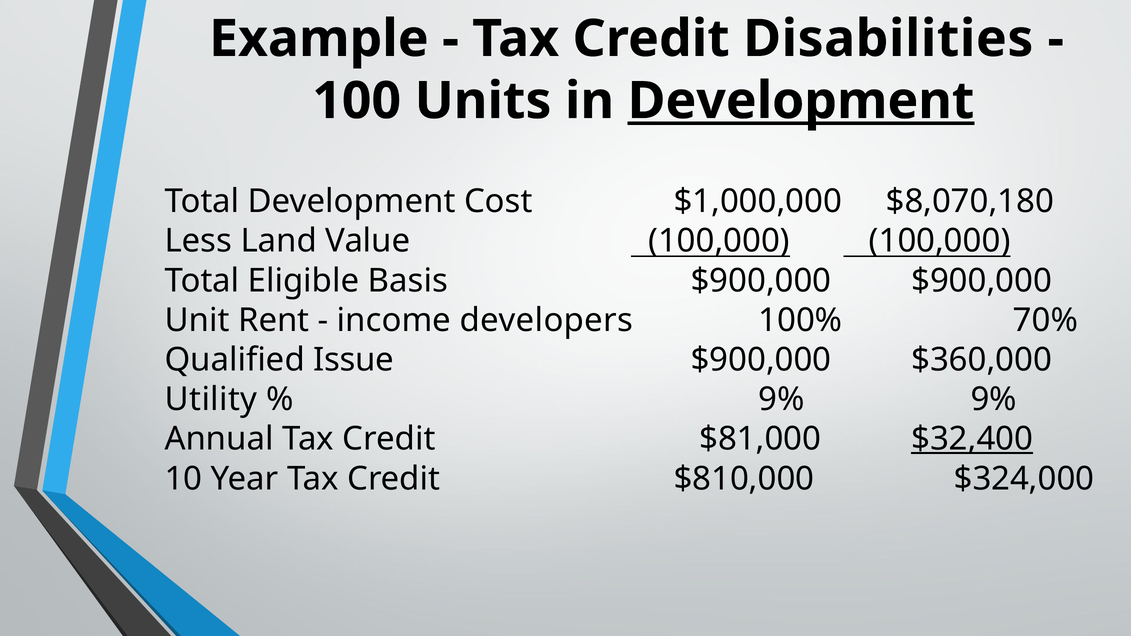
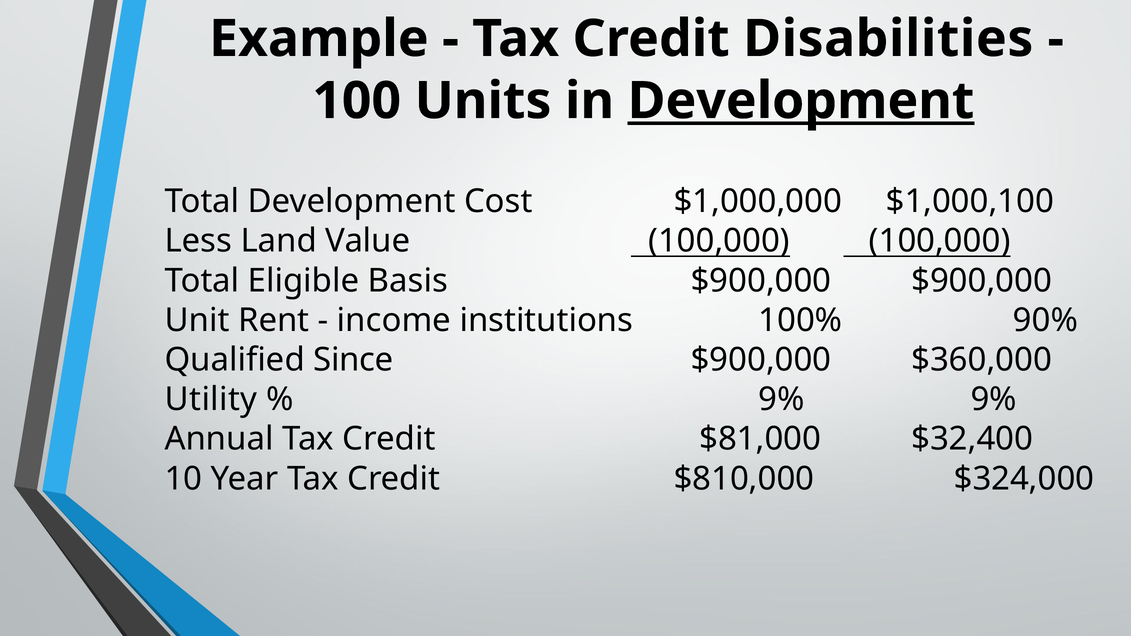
$8,070,180: $8,070,180 -> $1,000,100 (970, 202)
developers: developers -> institutions (546, 320)
70%: 70% -> 90% (1045, 320)
Issue: Issue -> Since (353, 360)
$32,400 underline: present -> none (972, 439)
